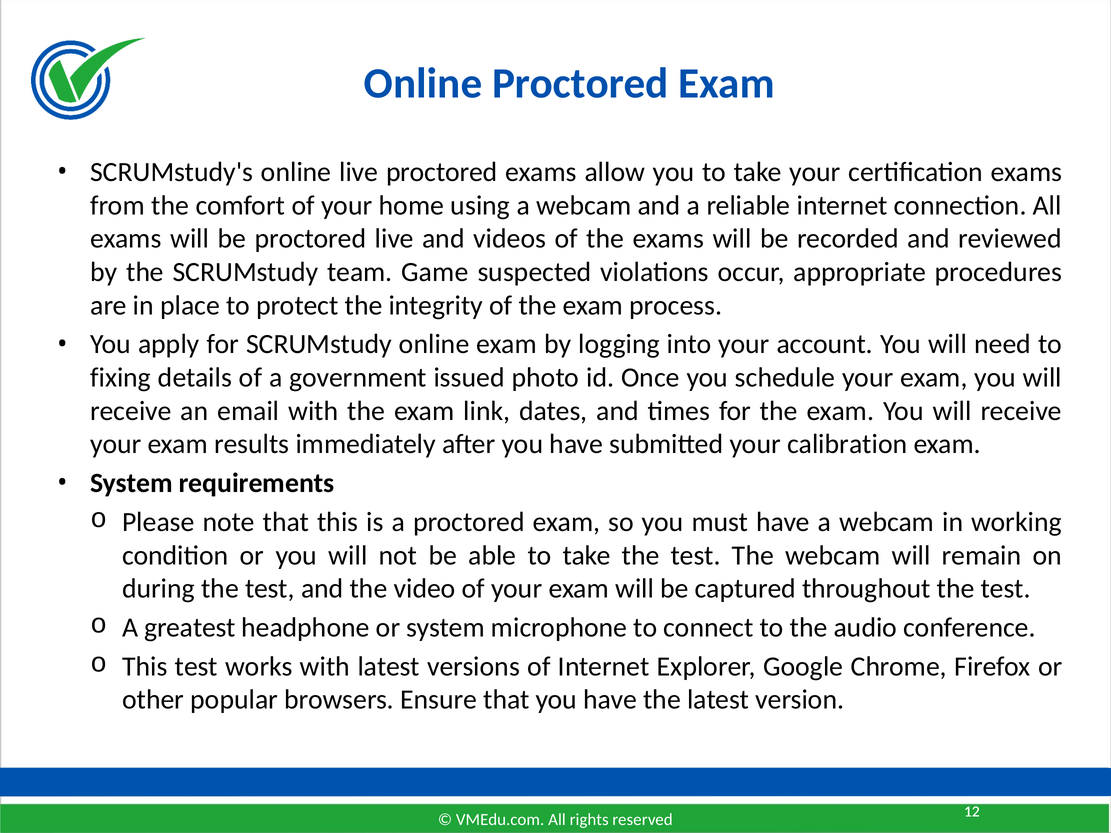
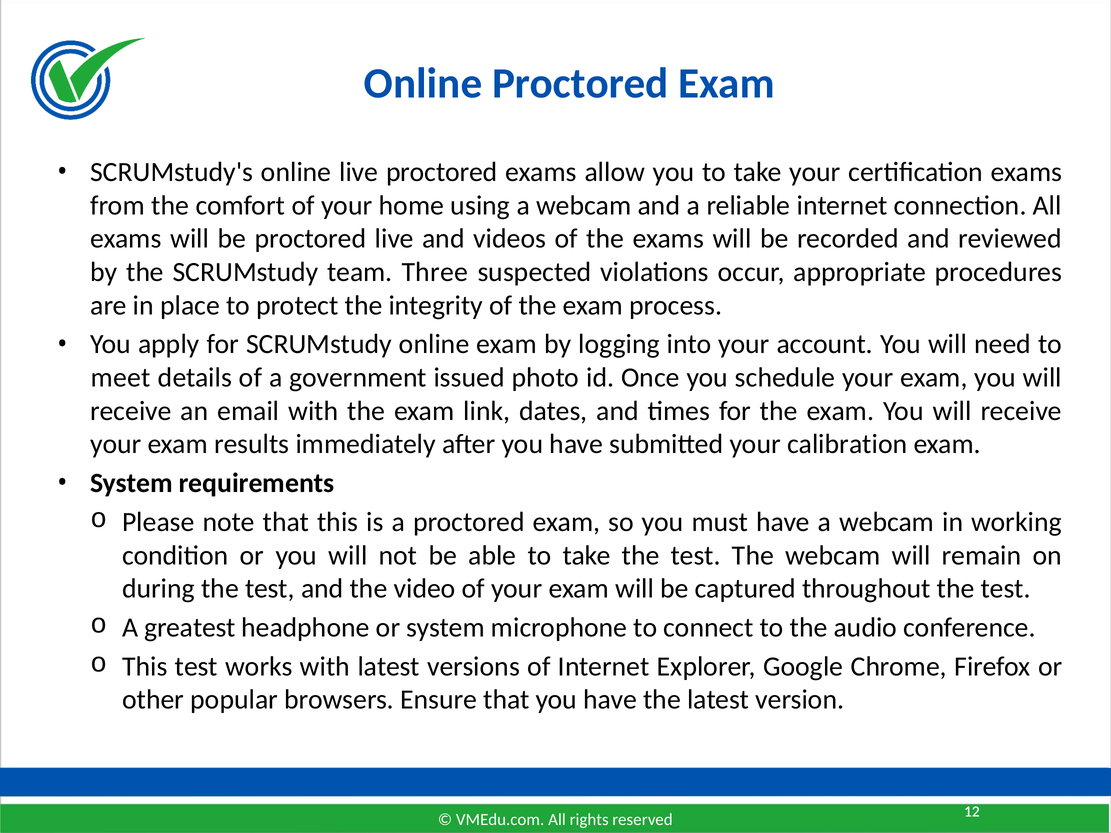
Game: Game -> Three (435, 272)
fixing: fixing -> meet (121, 378)
